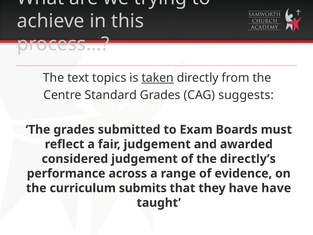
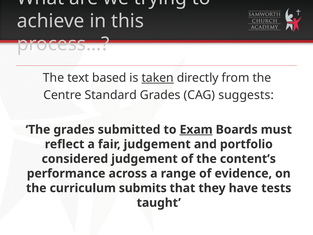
topics: topics -> based (109, 78)
Exam underline: none -> present (196, 129)
awarded: awarded -> portfolio (246, 144)
directly’s: directly’s -> content’s (248, 159)
have have: have -> tests (276, 188)
